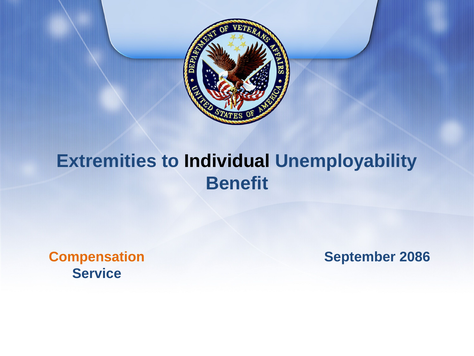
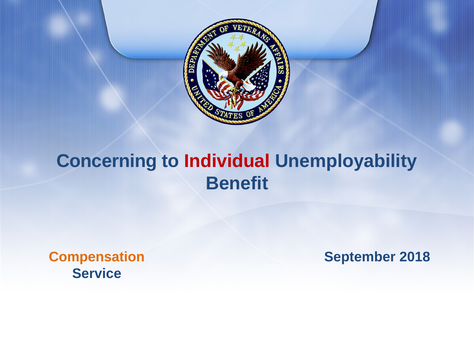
Extremities: Extremities -> Concerning (107, 161)
Individual colour: black -> red (227, 161)
2086: 2086 -> 2018 (415, 256)
